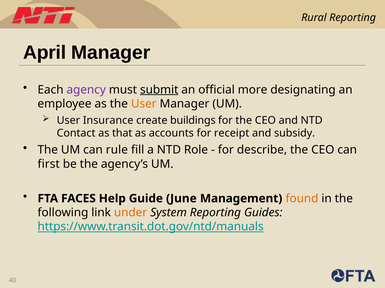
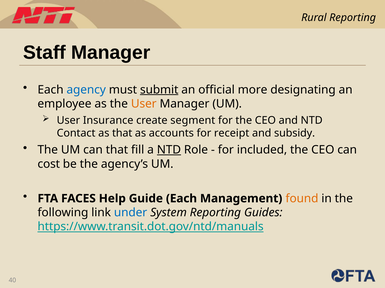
April: April -> Staff (44, 53)
agency colour: purple -> blue (86, 90)
buildings: buildings -> segment (193, 121)
can rule: rule -> that (117, 150)
NTD underline: none -> present (169, 150)
describe: describe -> included (262, 150)
first: first -> cost (49, 164)
Guide June: June -> Each (181, 199)
under colour: orange -> blue (131, 213)
